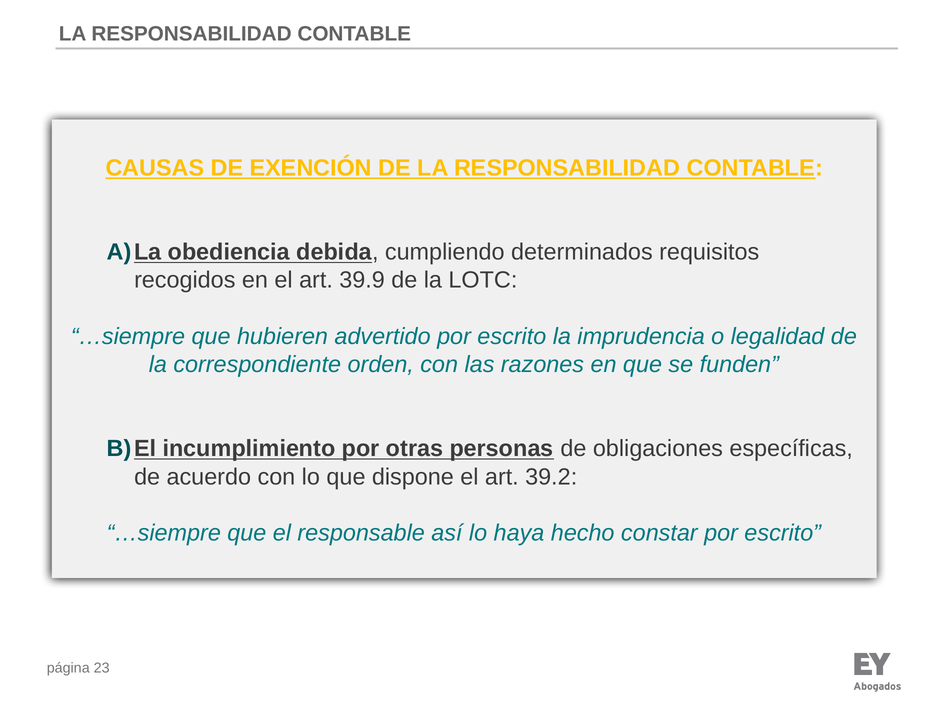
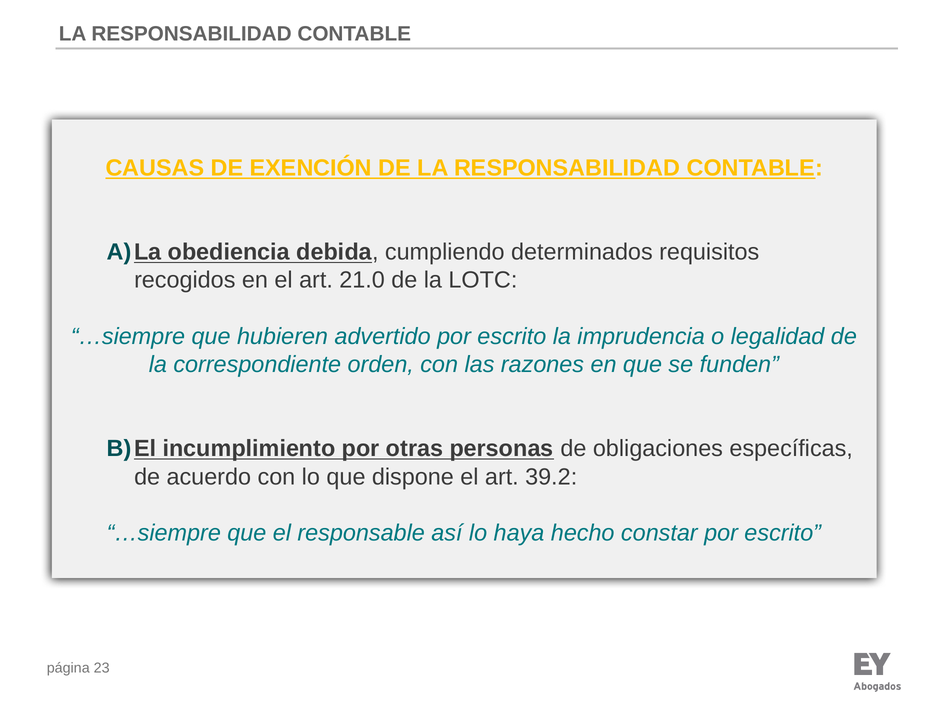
39.9: 39.9 -> 21.0 (362, 280)
